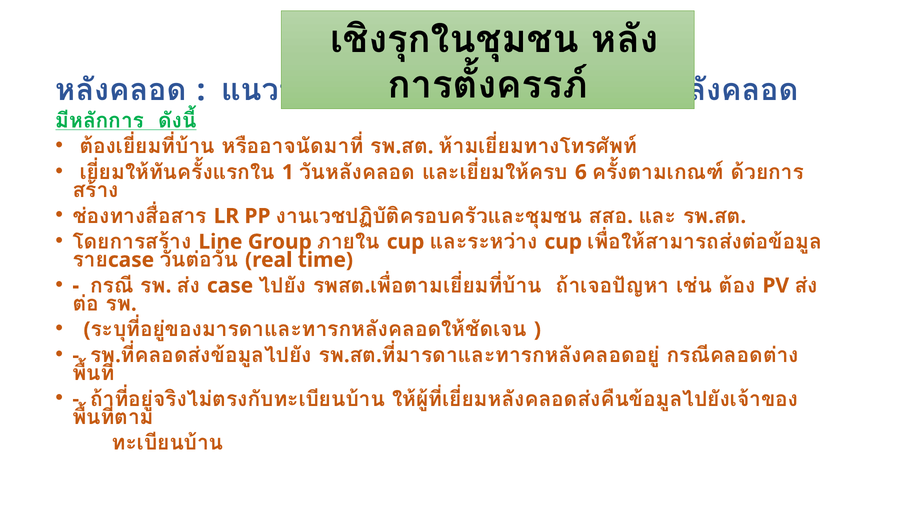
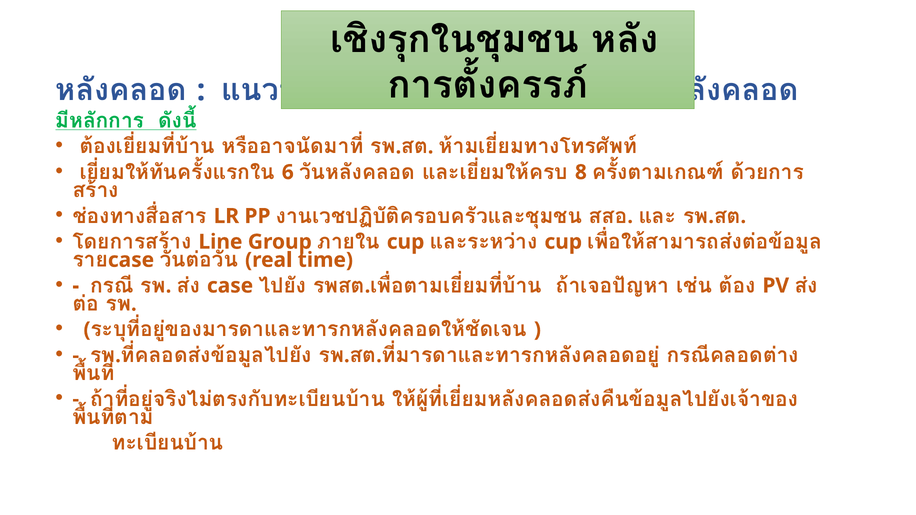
1: 1 -> 6 (288, 172)
6: 6 -> 8 (581, 172)
